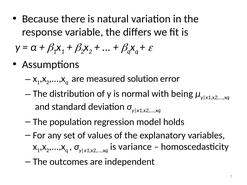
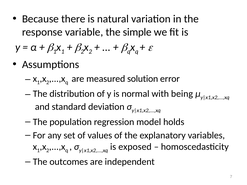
differs: differs -> simple (137, 32)
variance: variance -> exposed (135, 147)
